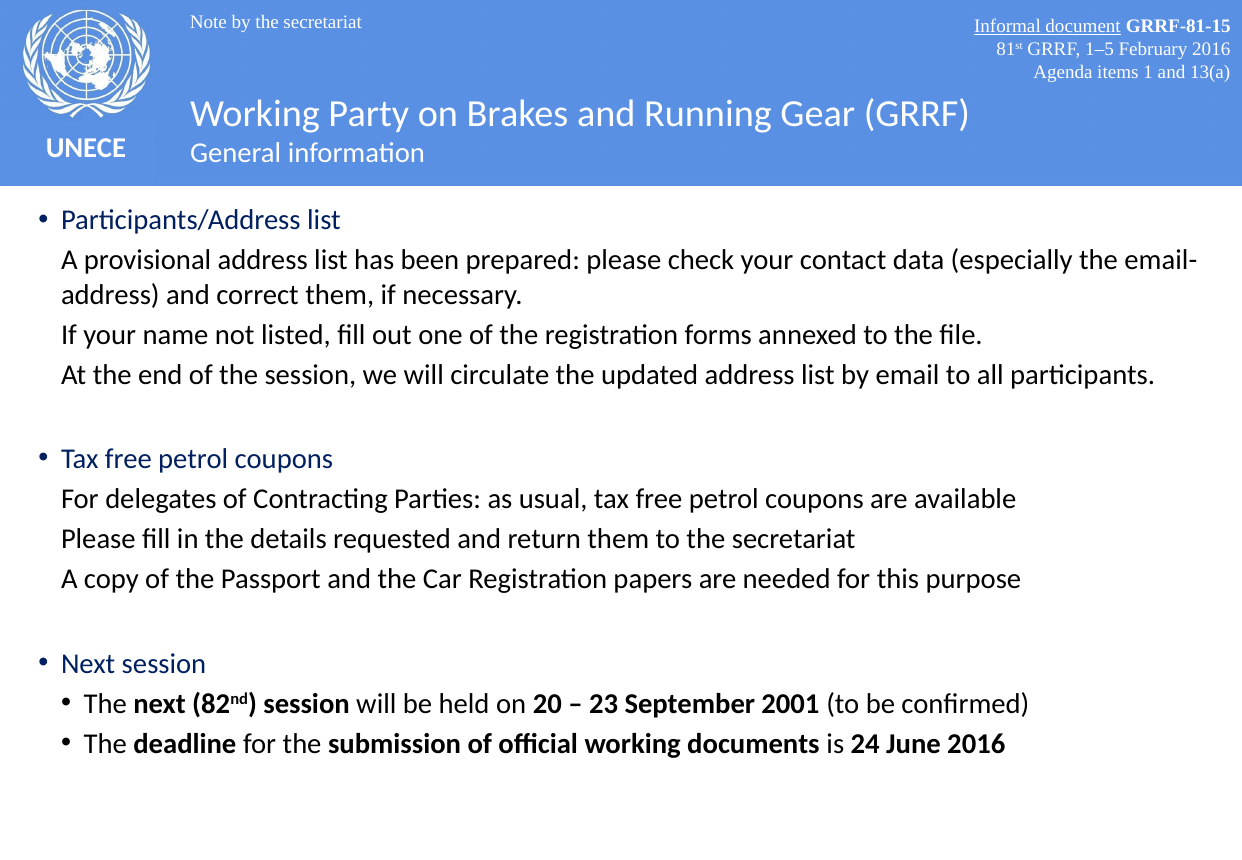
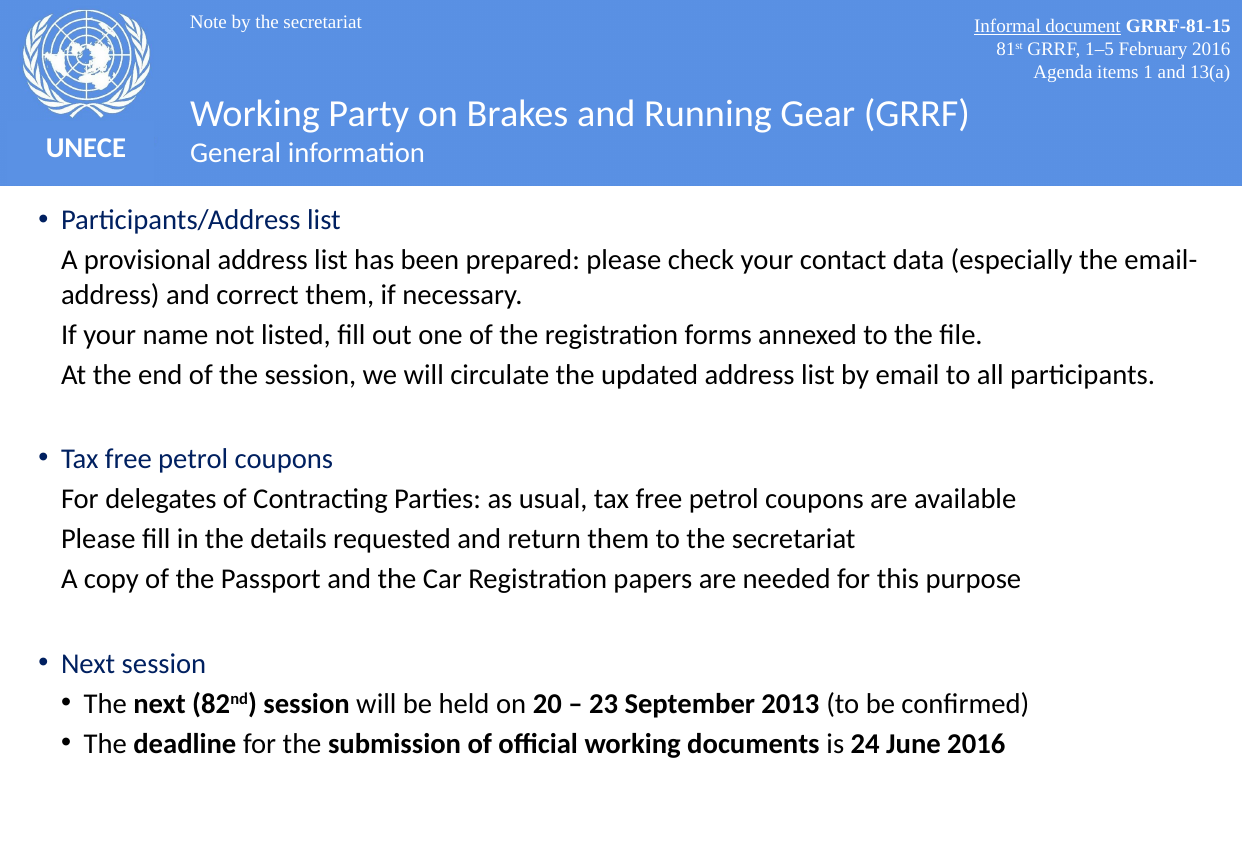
2001: 2001 -> 2013 (790, 704)
